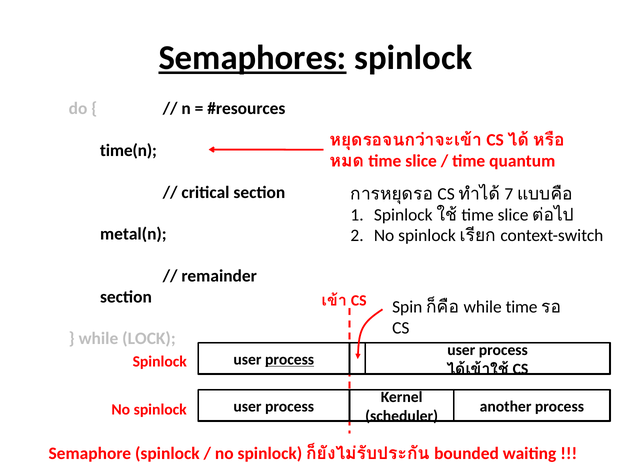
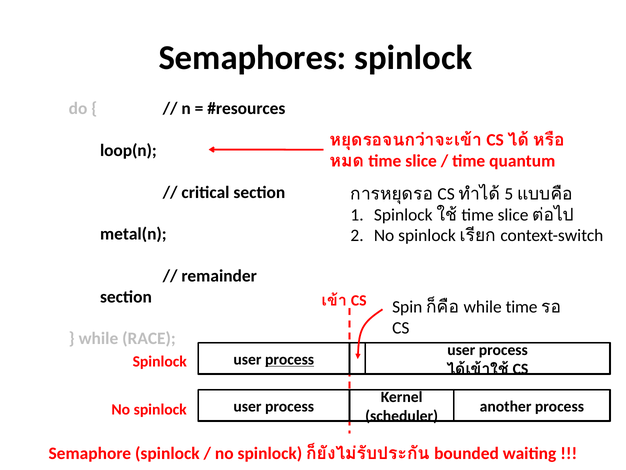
Semaphores underline: present -> none (253, 58)
time(n: time(n -> loop(n (128, 150)
7: 7 -> 5 (509, 194)
LOCK: LOCK -> RACE (149, 338)
